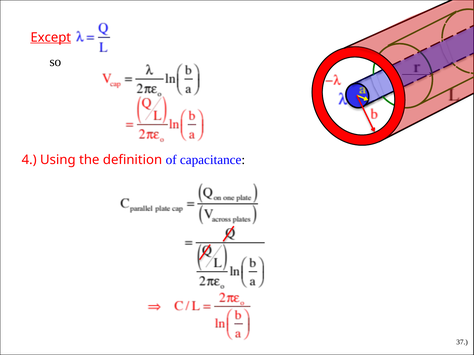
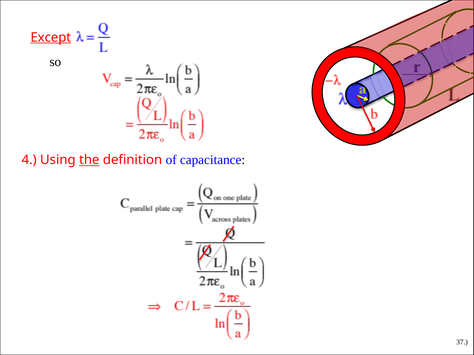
the underline: none -> present (89, 160)
